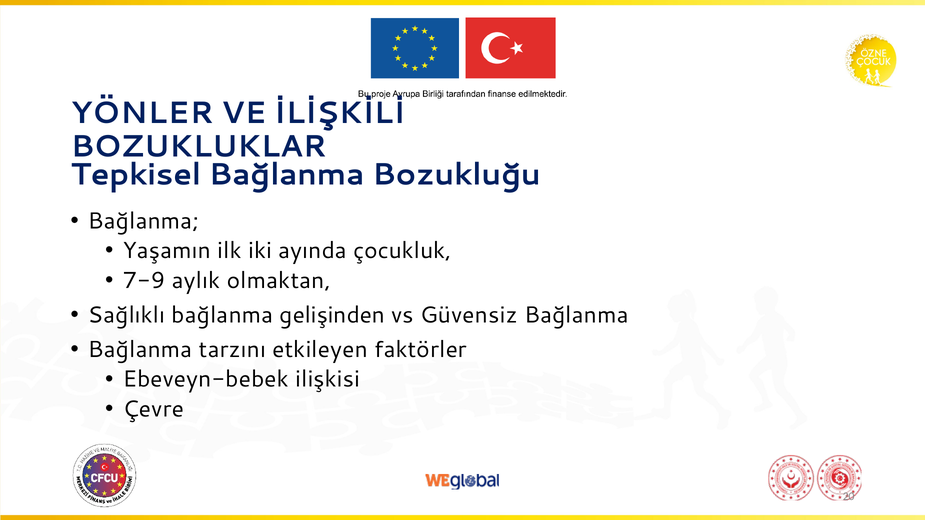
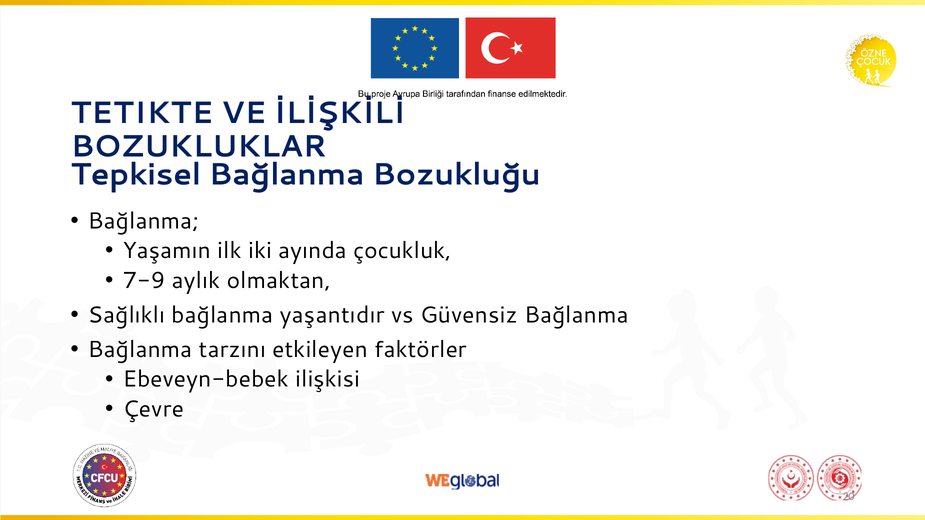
YÖNLER: YÖNLER -> TETIKTE (142, 113)
gelişinden: gelişinden -> yaşantıdır (332, 315)
